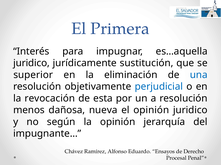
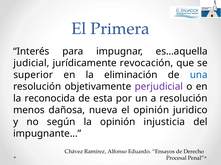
juridico: juridico -> judicial (31, 63)
sustitución: sustitución -> revocación (147, 63)
perjudicial colour: blue -> purple (159, 87)
revocación: revocación -> reconocida (50, 99)
jerarquía: jerarquía -> injusticia (164, 122)
